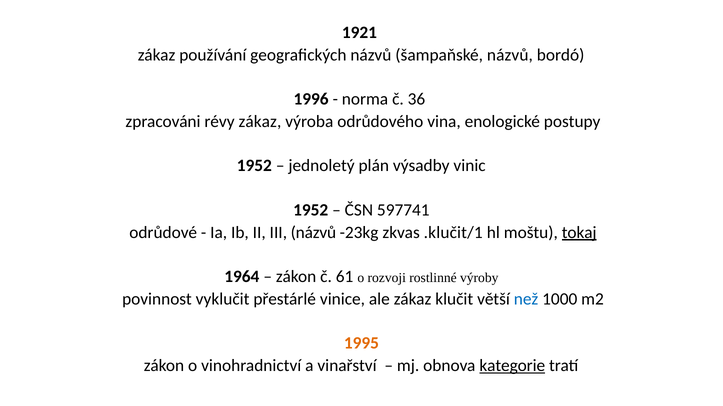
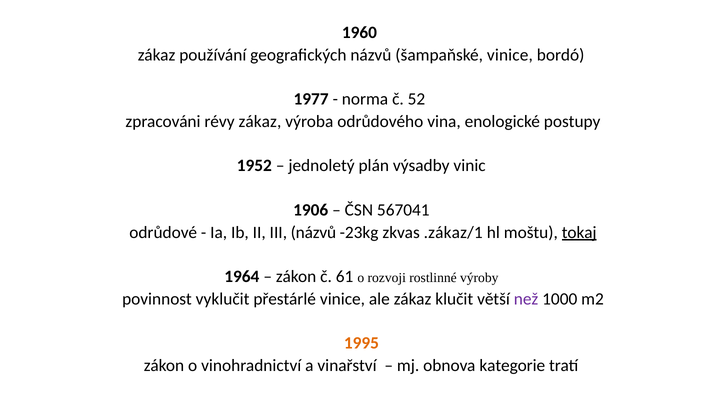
1921: 1921 -> 1960 (359, 33)
šampaňské názvů: názvů -> vinice (510, 55)
1996: 1996 -> 1977 (311, 99)
36: 36 -> 52 (416, 99)
1952: 1952 -> 1906 (311, 211)
597741: 597741 -> 567041 (403, 211)
.klučit/1: .klučit/1 -> .zákaz/1 (453, 233)
než colour: blue -> purple (526, 299)
kategorie underline: present -> none (512, 366)
